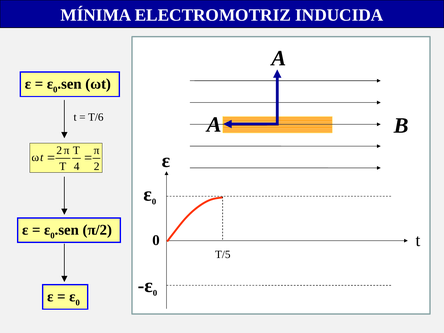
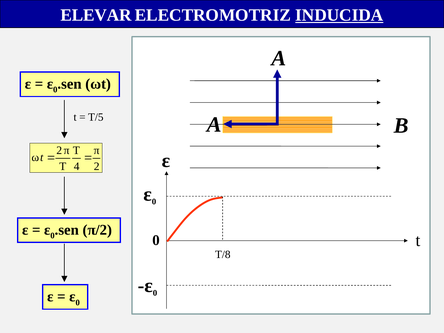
MÍNIMA: MÍNIMA -> ELEVAR (96, 15)
INDUCIDA underline: none -> present (339, 15)
T/6: T/6 -> T/5 (96, 117)
T/5: T/5 -> T/8 (223, 254)
